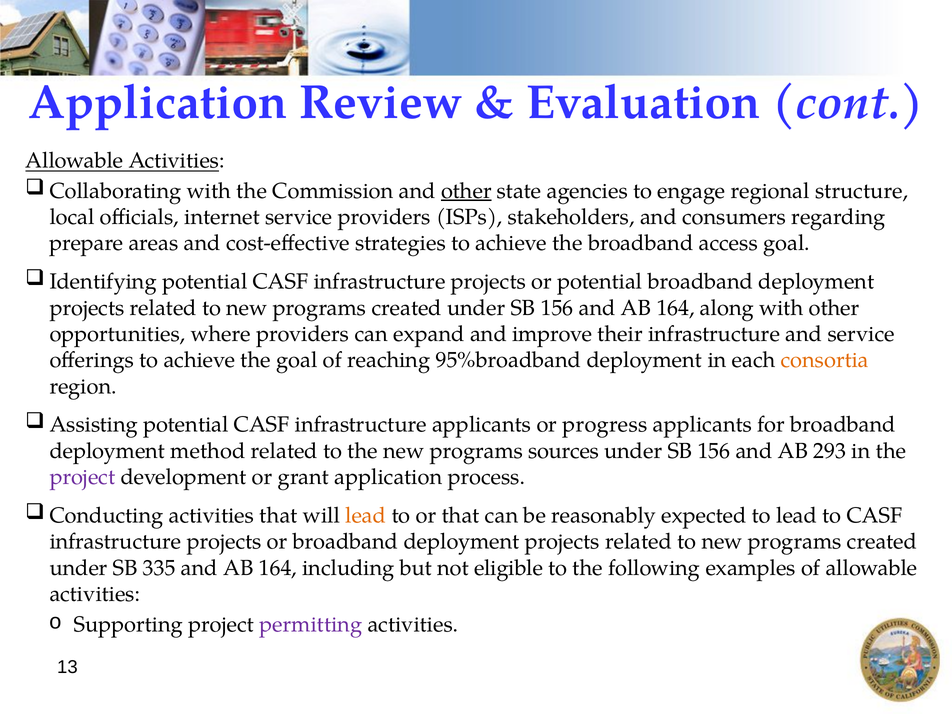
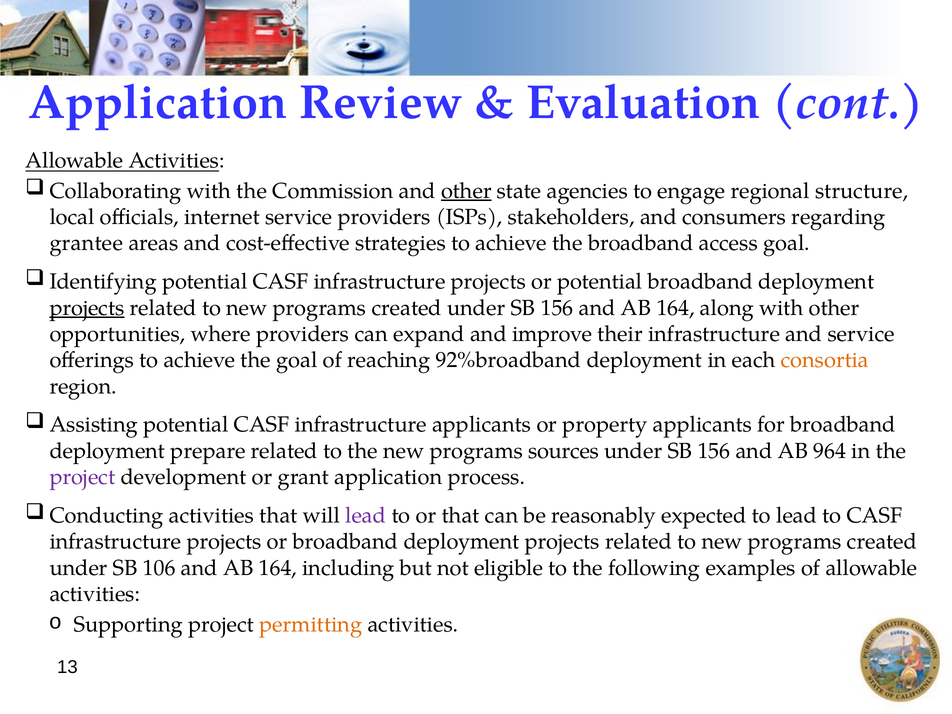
prepare: prepare -> grantee (86, 243)
projects underline: none -> present (87, 308)
95%broadband: 95%broadband -> 92%broadband (508, 360)
progress: progress -> property (605, 425)
method: method -> prepare (208, 451)
293: 293 -> 964 (830, 451)
lead colour: orange -> purple (366, 516)
335: 335 -> 106 (159, 568)
permitting colour: purple -> orange (311, 625)
